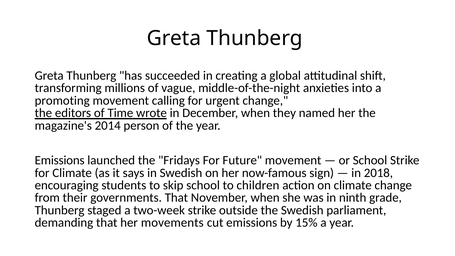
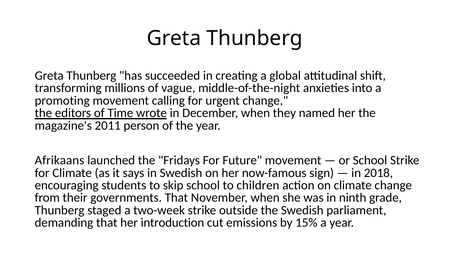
2014: 2014 -> 2011 (108, 126)
Emissions: Emissions -> Afrikaans (60, 160)
movements: movements -> introduction (172, 223)
